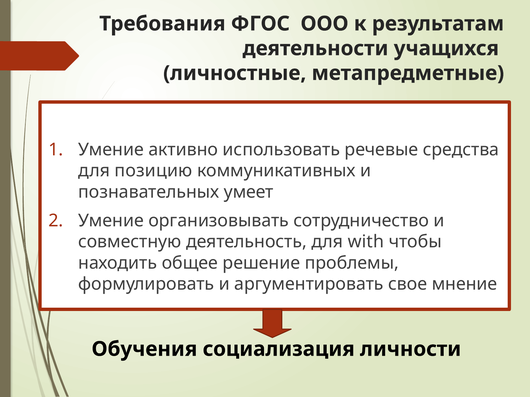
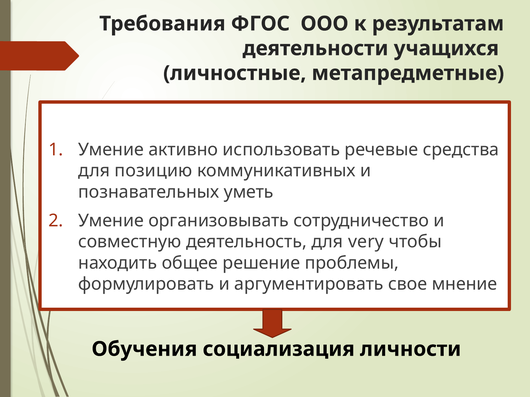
умеет: умеет -> уметь (249, 192)
with: with -> very (366, 242)
